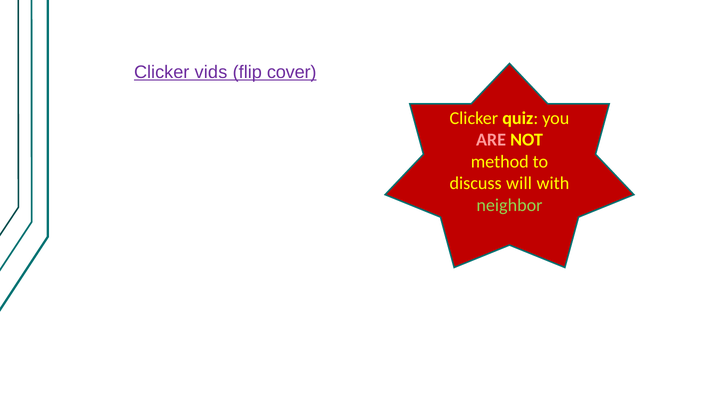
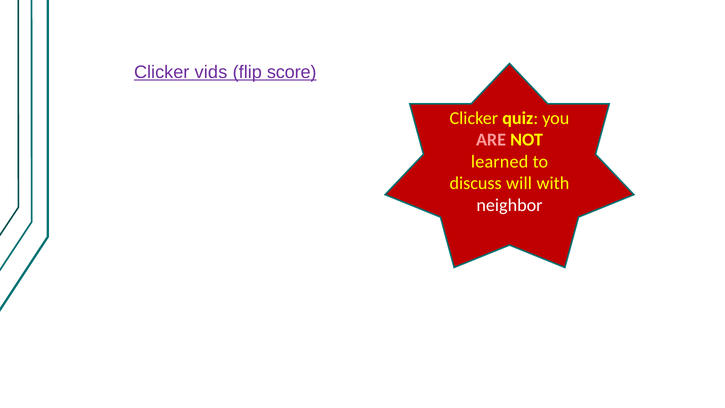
cover: cover -> score (292, 72)
method: method -> learned (500, 162)
neighbor colour: light green -> white (509, 205)
